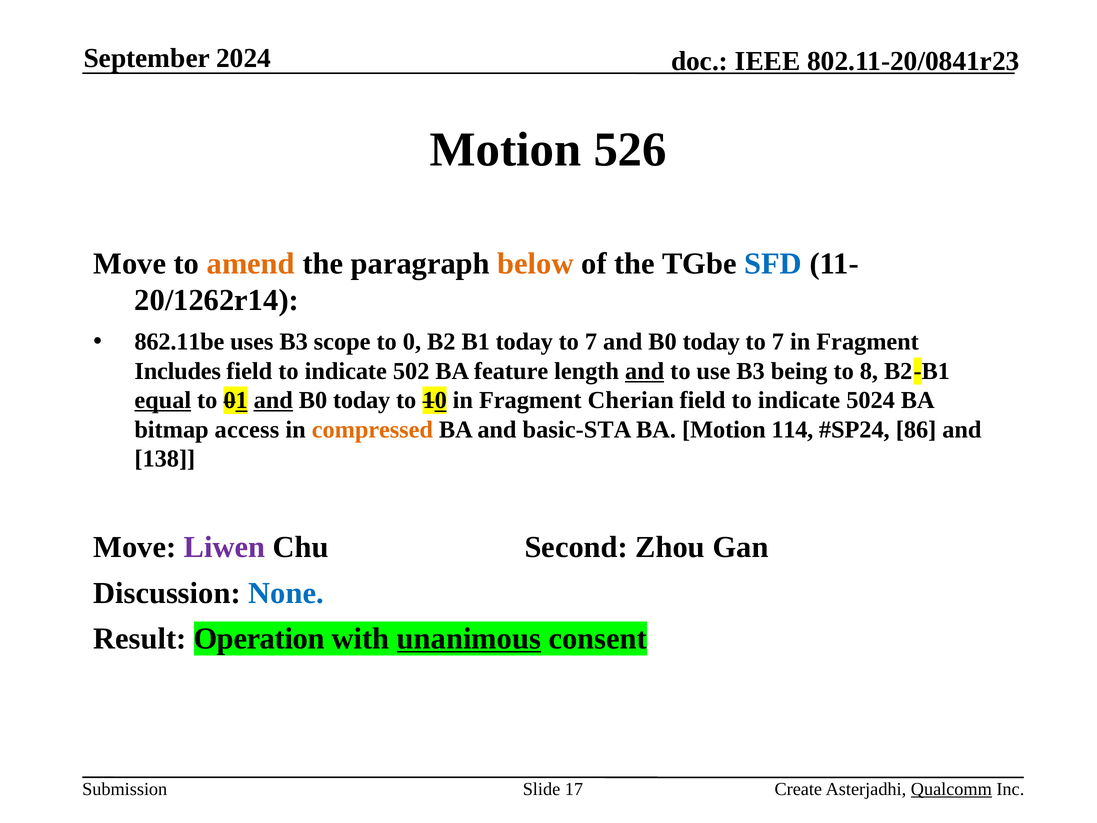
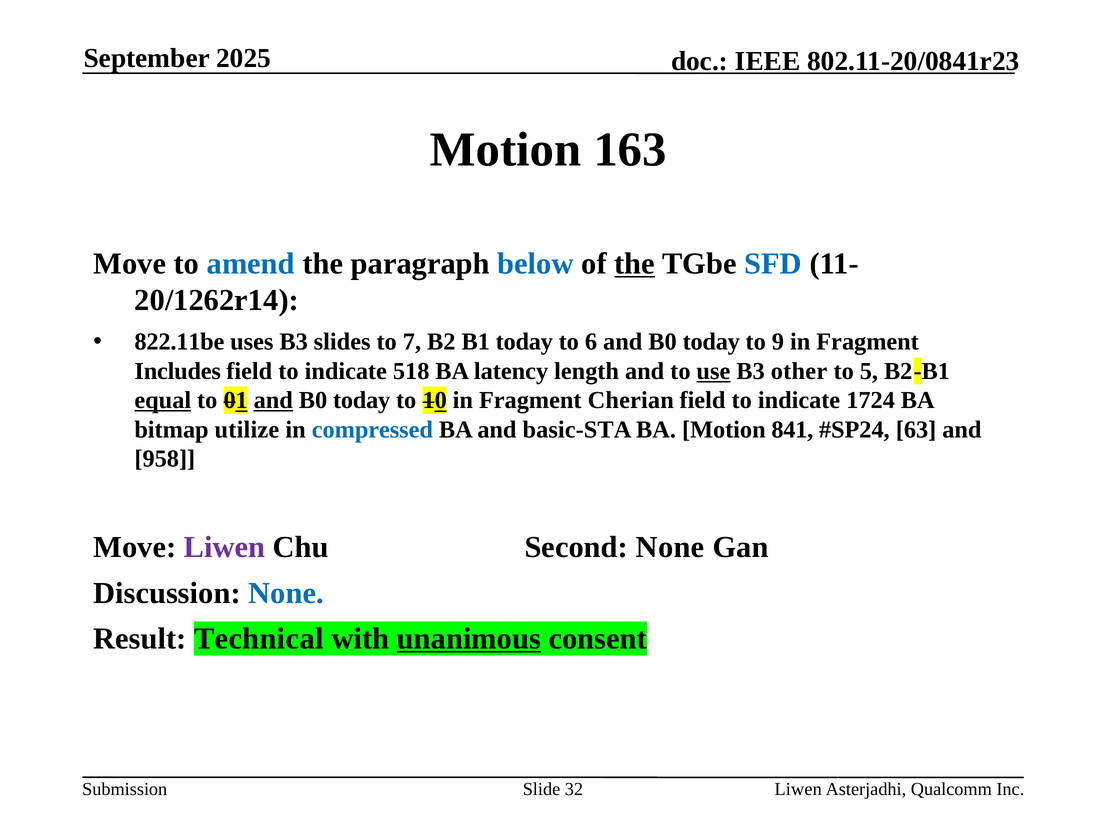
2024: 2024 -> 2025 (244, 58)
526: 526 -> 163 (630, 150)
amend colour: orange -> blue (251, 264)
below colour: orange -> blue (536, 264)
the underline: none -> present (635, 264)
862.11be: 862.11be -> 822.11be (179, 342)
scope: scope -> slides (342, 342)
0: 0 -> 7 (412, 342)
7: 7 -> 6 (591, 342)
7: 7 -> 9 (778, 342)
502: 502 -> 518 (411, 371)
feature: feature -> latency (511, 371)
and underline: present -> none (645, 371)
use underline: none -> present (713, 371)
being: being -> other (799, 371)
8: 8 -> 5 (869, 371)
5024: 5024 -> 1724 (871, 400)
access: access -> utilize (247, 430)
compressed colour: orange -> blue (372, 430)
114: 114 -> 841 (792, 430)
86: 86 -> 63 (916, 430)
138: 138 -> 958 (165, 459)
Second Zhou: Zhou -> None (670, 547)
Operation: Operation -> Technical (259, 639)
17: 17 -> 32 (574, 789)
Create: Create -> Liwen (798, 789)
Qualcomm underline: present -> none (951, 789)
